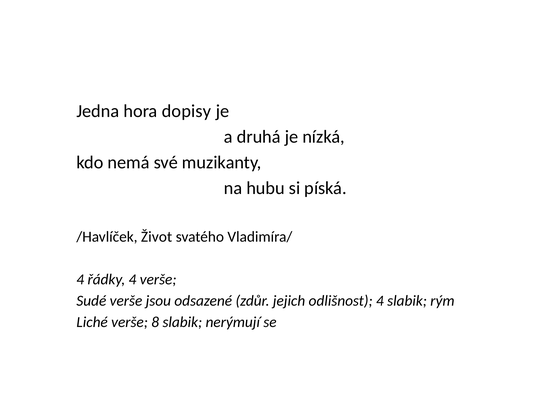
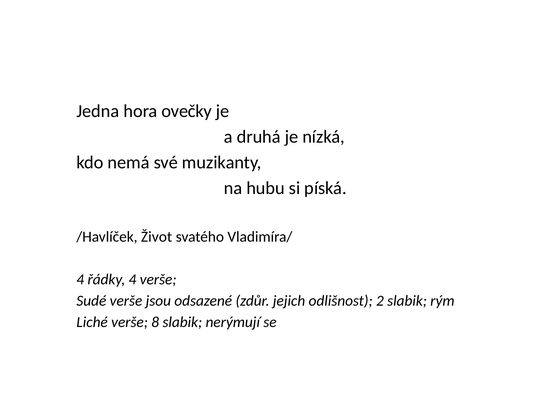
dopisy: dopisy -> ovečky (187, 111)
odlišnost 4: 4 -> 2 (380, 301)
